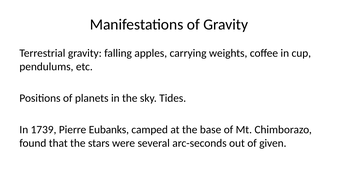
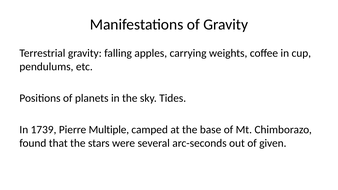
Eubanks: Eubanks -> Multiple (109, 130)
